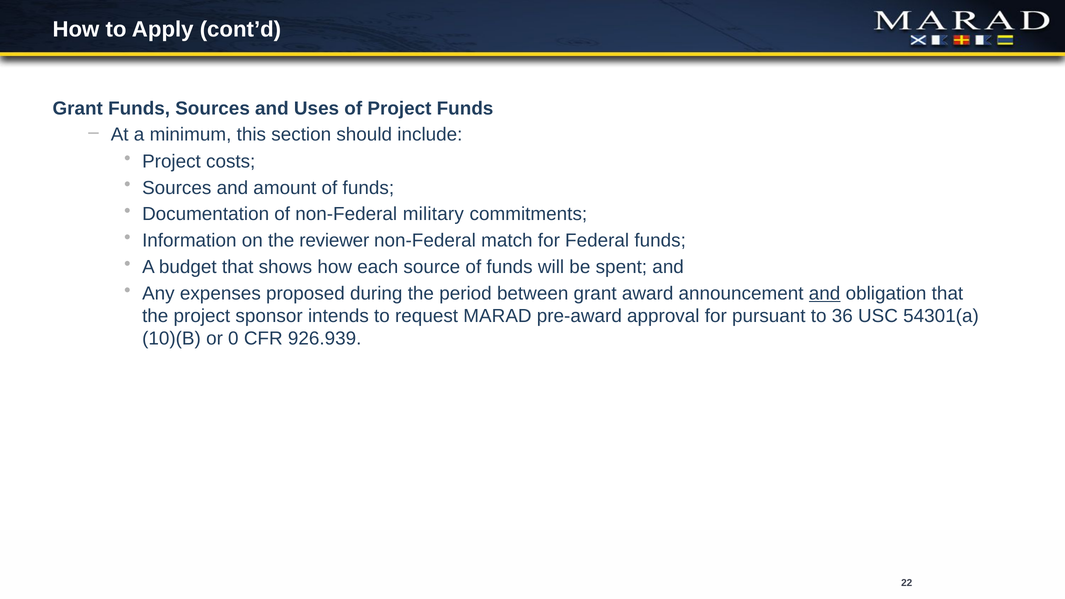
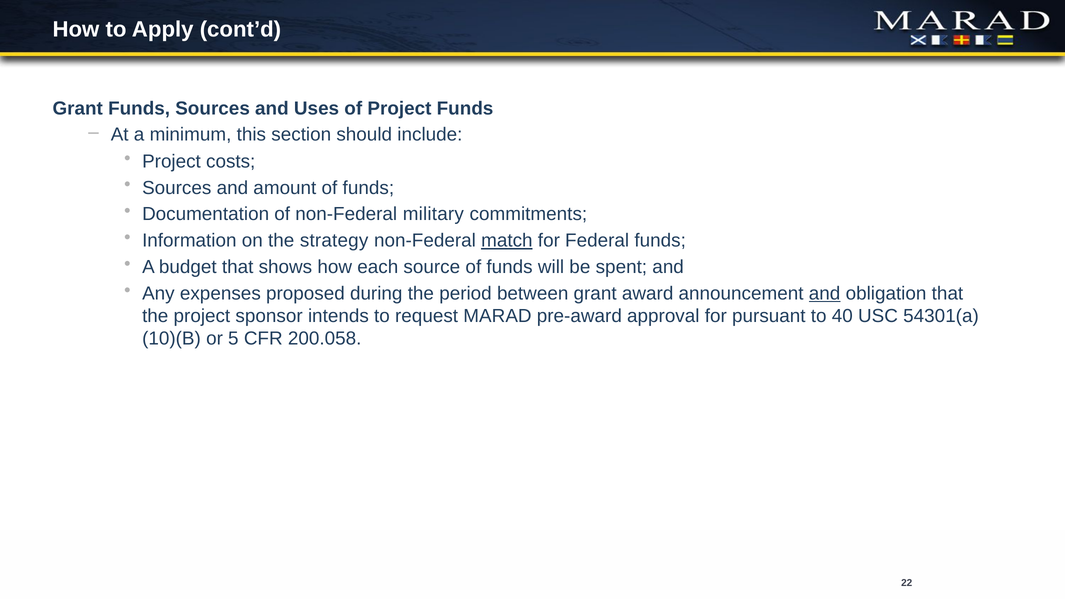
reviewer: reviewer -> strategy (334, 241)
match underline: none -> present (507, 241)
36: 36 -> 40 (842, 316)
0: 0 -> 5 (233, 339)
926.939: 926.939 -> 200.058 (325, 339)
